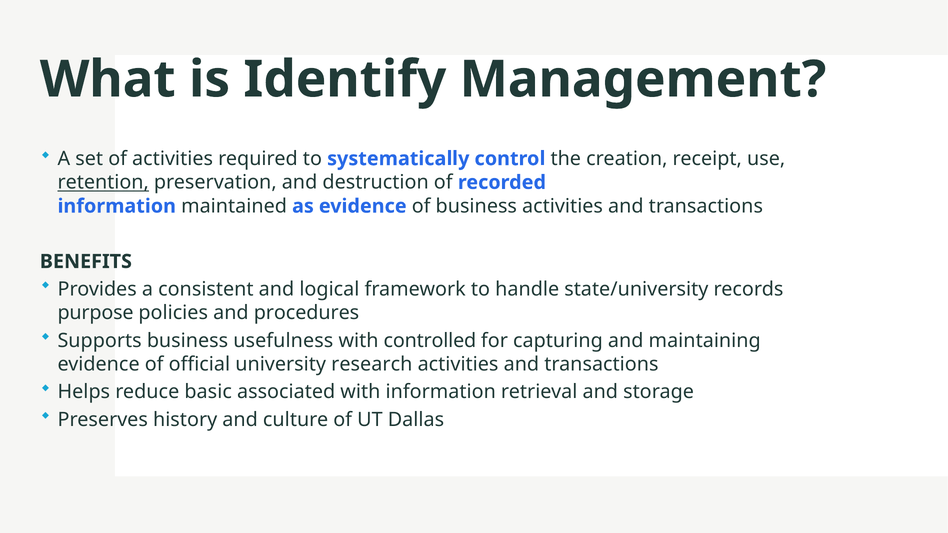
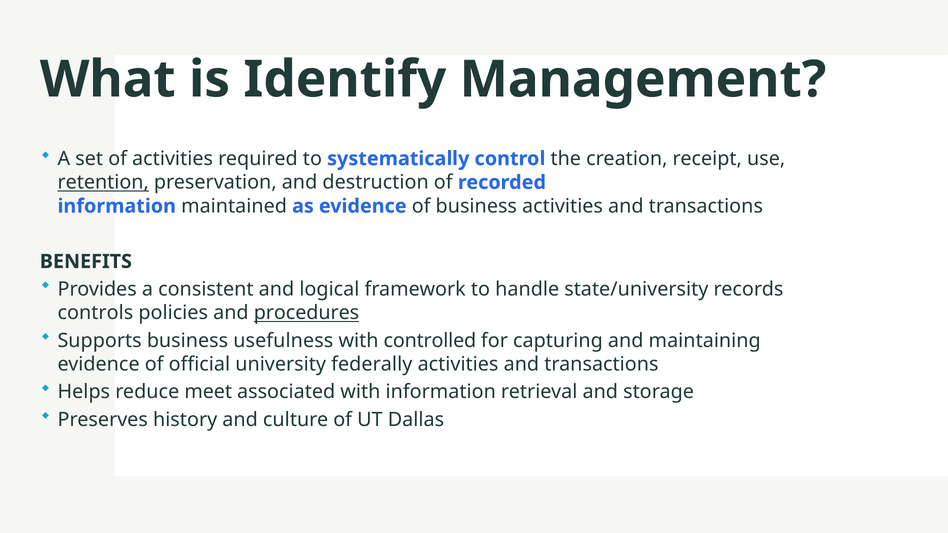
purpose: purpose -> controls (95, 313)
procedures underline: none -> present (306, 313)
research: research -> federally (372, 364)
basic: basic -> meet (208, 392)
